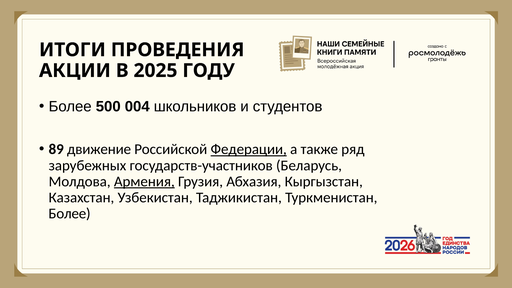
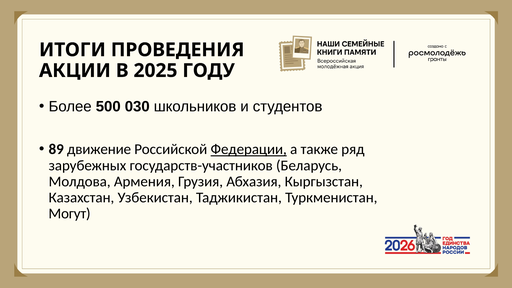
004: 004 -> 030 (137, 106)
Армения underline: present -> none (144, 182)
Более: Более -> Могут (70, 214)
